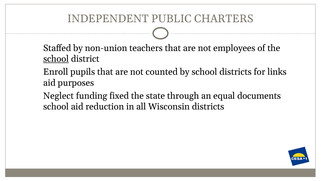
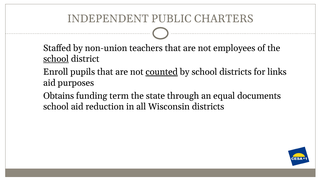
counted underline: none -> present (162, 72)
Neglect: Neglect -> Obtains (59, 96)
fixed: fixed -> term (119, 96)
